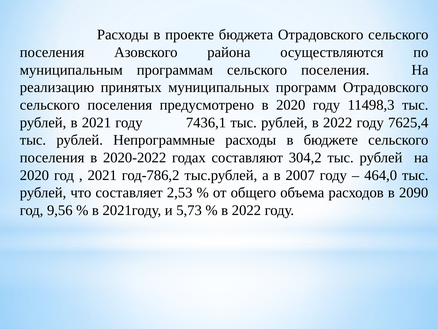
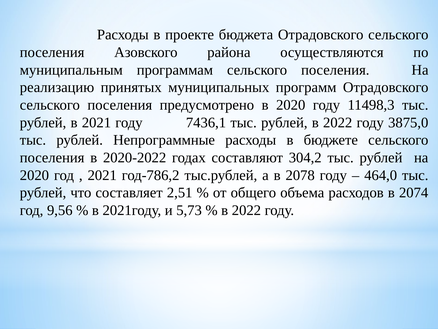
7625,4: 7625,4 -> 3875,0 (408, 122)
2007: 2007 -> 2078 (300, 175)
2,53: 2,53 -> 2,51 (180, 192)
2090: 2090 -> 2074 (414, 192)
